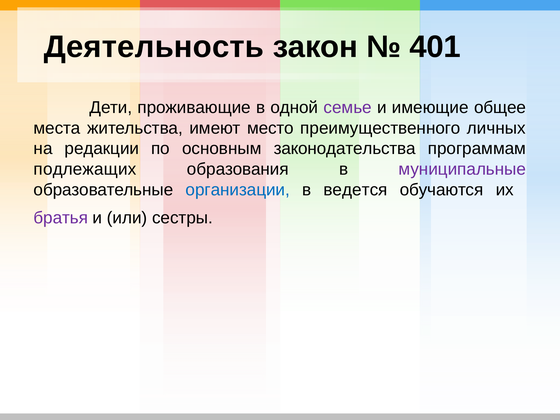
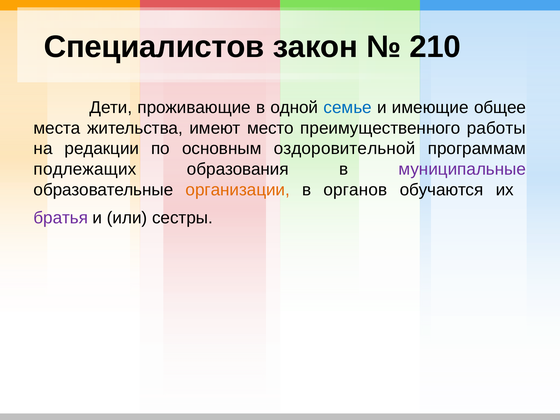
Деятельность: Деятельность -> Специалистов (154, 47)
401: 401 -> 210 (435, 47)
семье colour: purple -> blue (348, 108)
личных: личных -> работы (496, 128)
законодательства: законодательства -> оздоровительной (345, 149)
организации colour: blue -> orange (238, 190)
ведется: ведется -> органов (355, 190)
